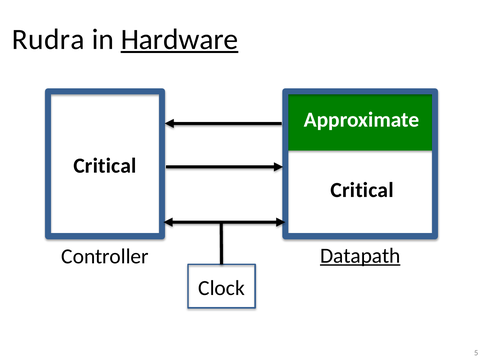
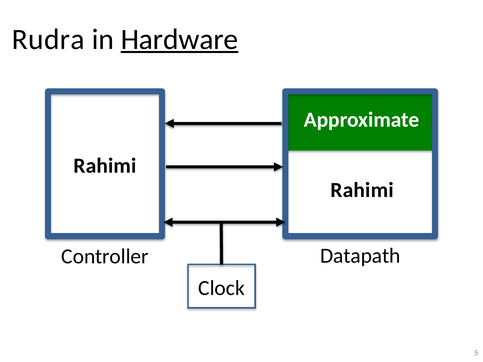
Critical: Critical -> Rahimi (105, 166)
Critical: Critical -> Rahimi (362, 190)
Datapath underline: present -> none (360, 256)
